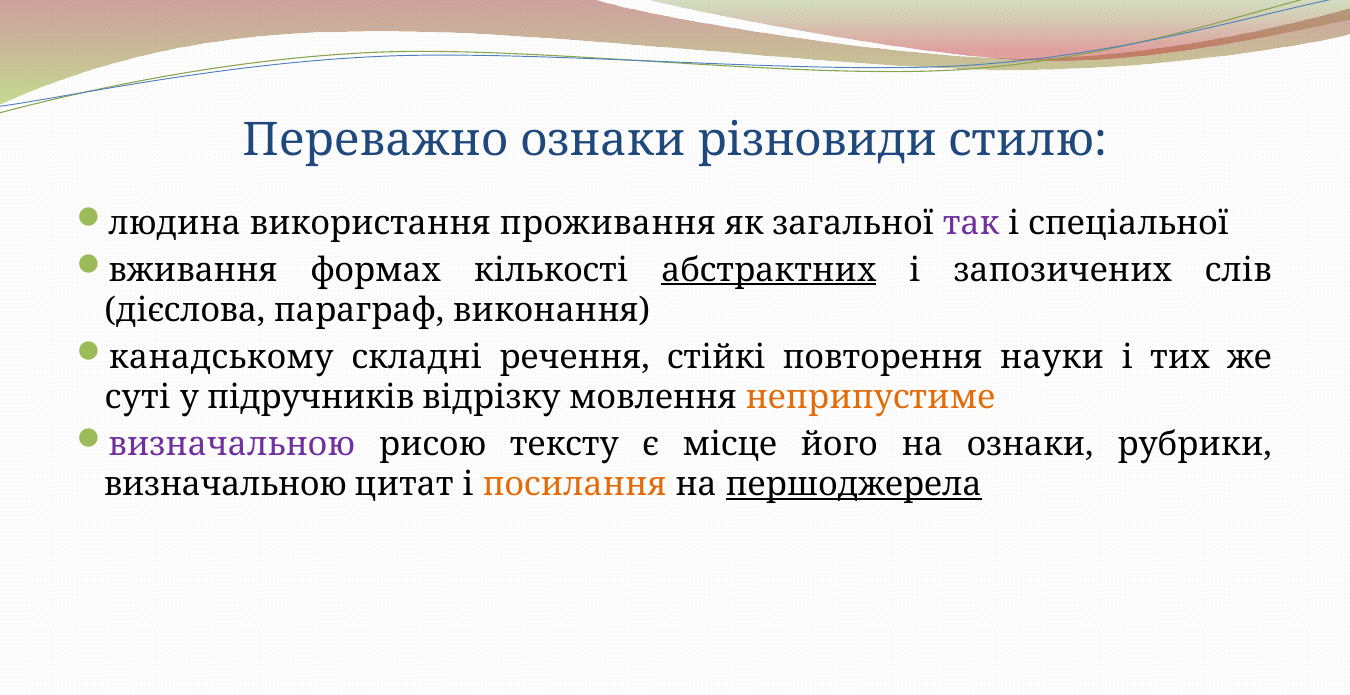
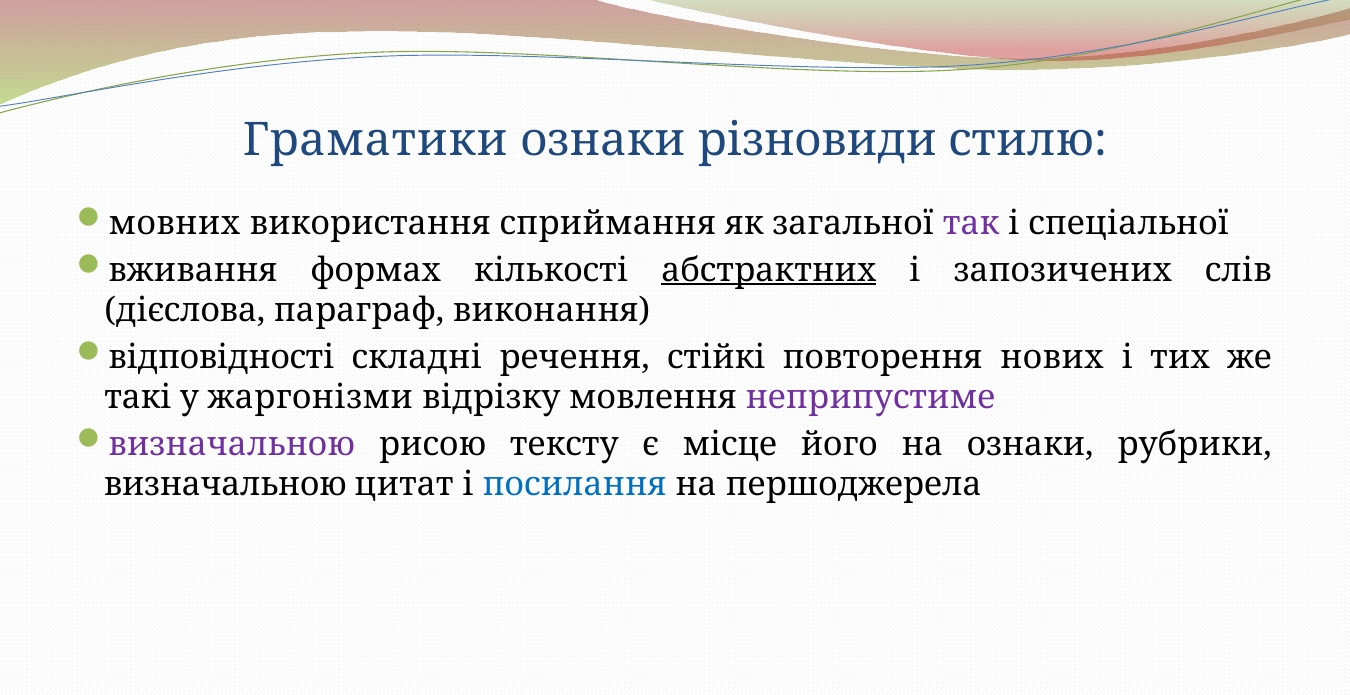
Переважно: Переважно -> Граматики (375, 140)
людина: людина -> мовних (174, 223)
проживання: проживання -> сприймання (608, 223)
канадському: канадському -> відповідності (222, 357)
науки: науки -> нових (1052, 357)
суті: суті -> такі (138, 397)
підручників: підручників -> жаргонізми (310, 397)
неприпустиме colour: orange -> purple (870, 397)
посилання colour: orange -> blue (575, 485)
першоджерела underline: present -> none (854, 485)
